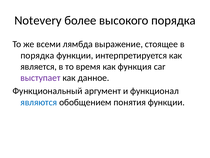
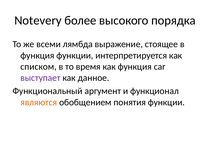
порядка: порядка -> функция (37, 55)
является: является -> списком (39, 66)
являются colour: blue -> orange (39, 102)
